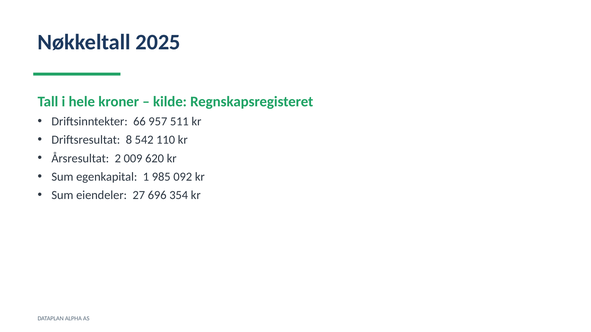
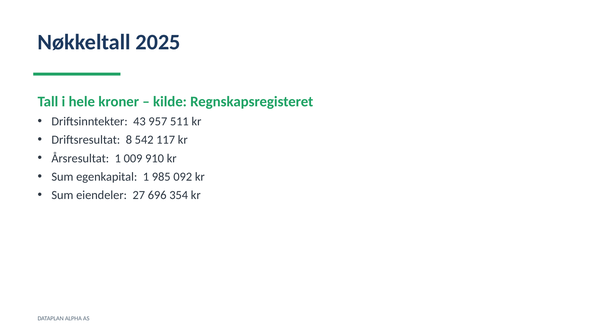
66: 66 -> 43 (139, 122)
110: 110 -> 117 (166, 140)
Årsresultat 2: 2 -> 1 (118, 158)
620: 620 -> 910 (155, 158)
